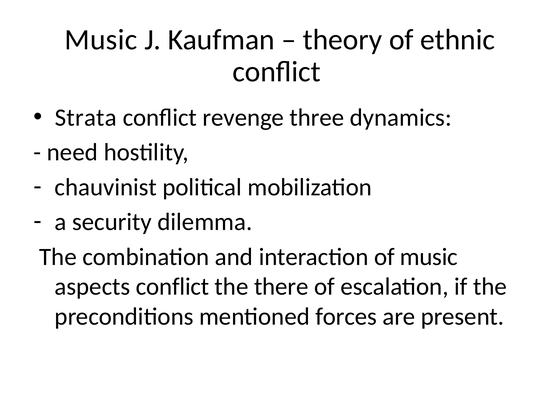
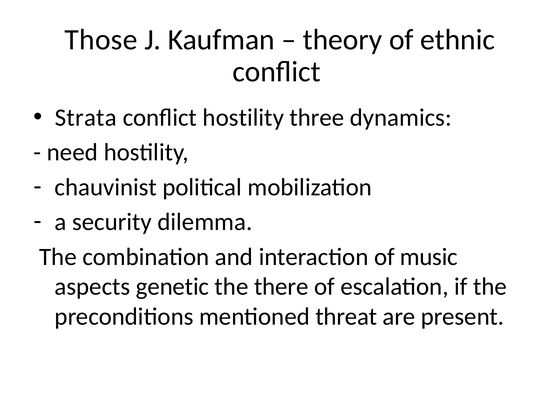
Music: Music -> Those (101, 40)
conflict revenge: revenge -> hostility (243, 117)
aspects conflict: conflict -> genetic (173, 287)
forces: forces -> threat (346, 317)
